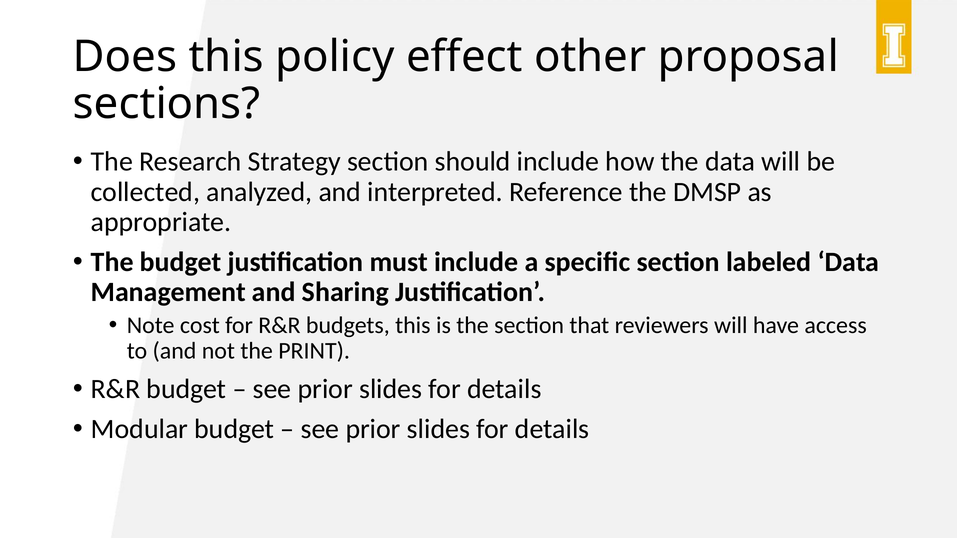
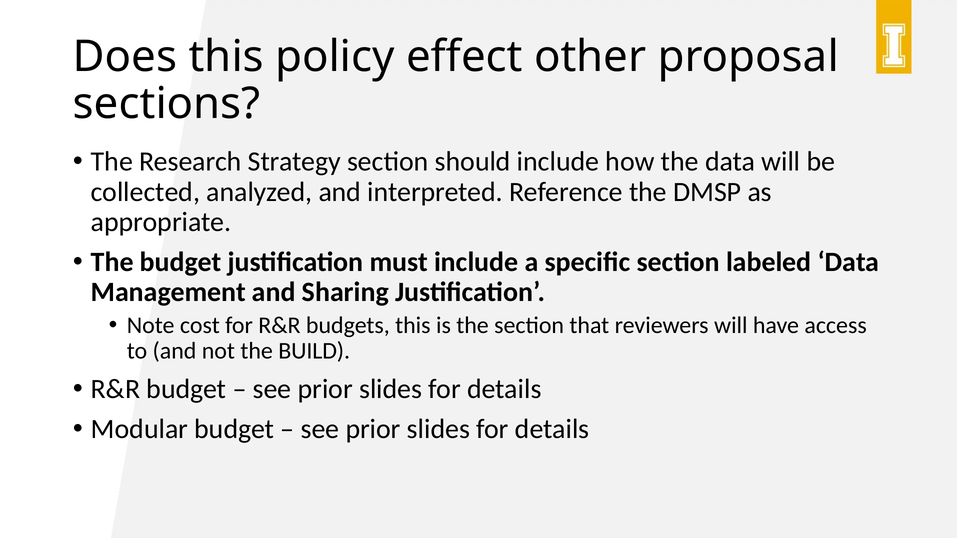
PRINT: PRINT -> BUILD (314, 351)
